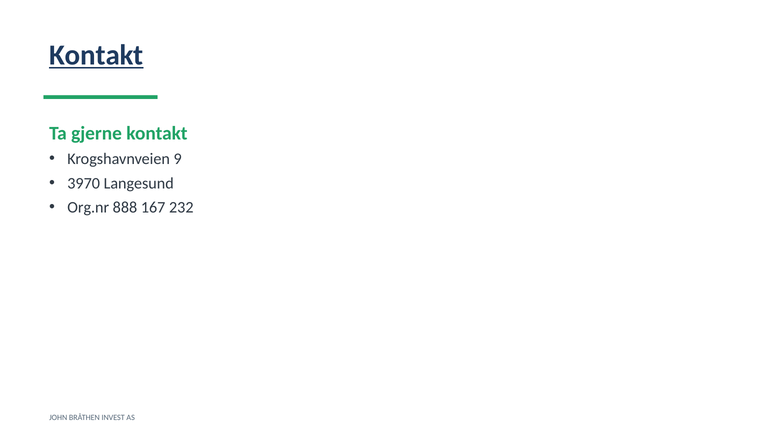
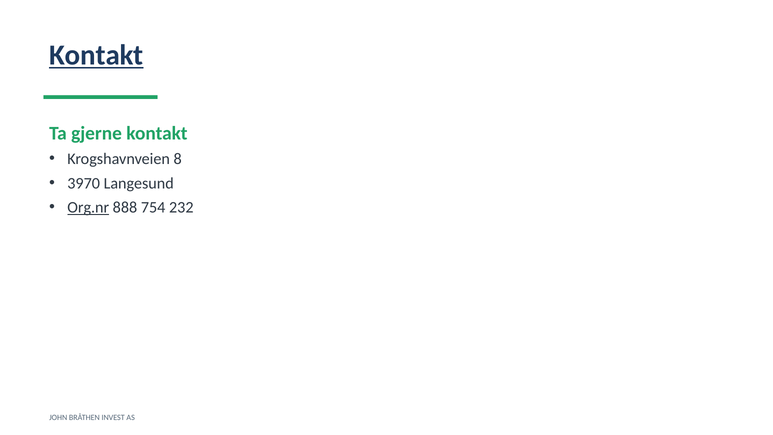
9: 9 -> 8 (178, 159)
Org.nr underline: none -> present (88, 207)
167: 167 -> 754 (153, 207)
